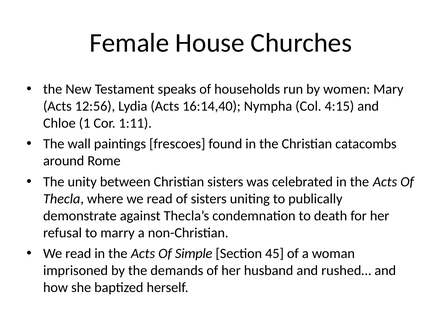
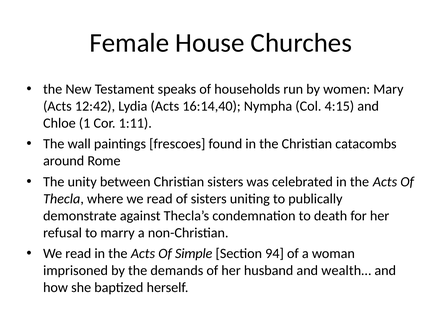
12:56: 12:56 -> 12:42 (95, 106)
45: 45 -> 94 (275, 253)
rushed…: rushed… -> wealth… (346, 270)
